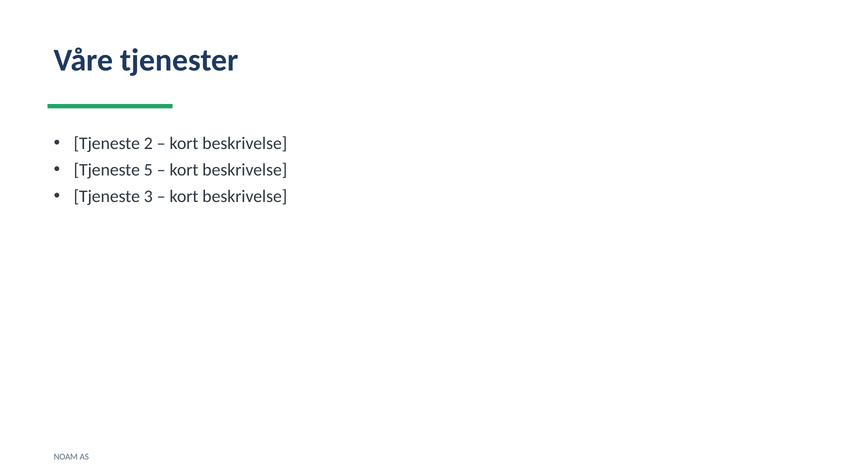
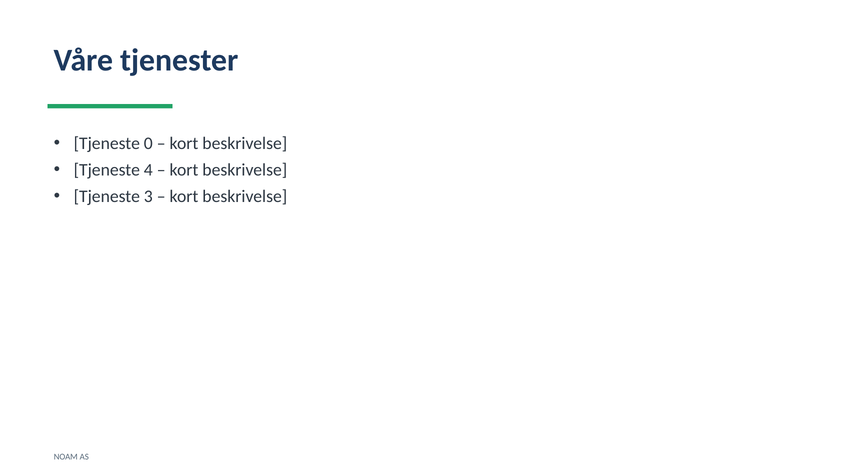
2: 2 -> 0 (148, 143)
5: 5 -> 4 (148, 170)
